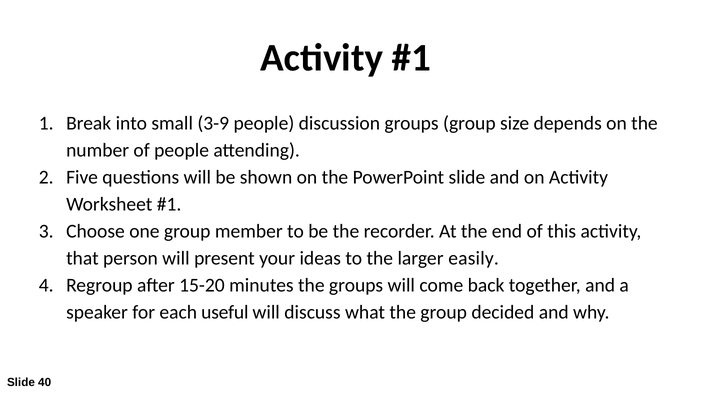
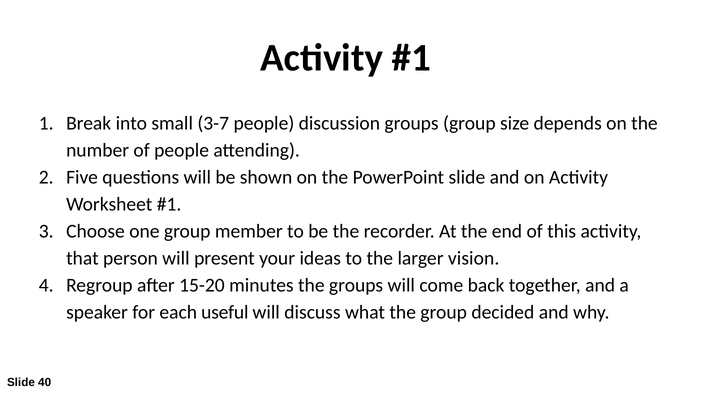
3-9: 3-9 -> 3-7 (213, 123)
easily: easily -> vision (474, 258)
